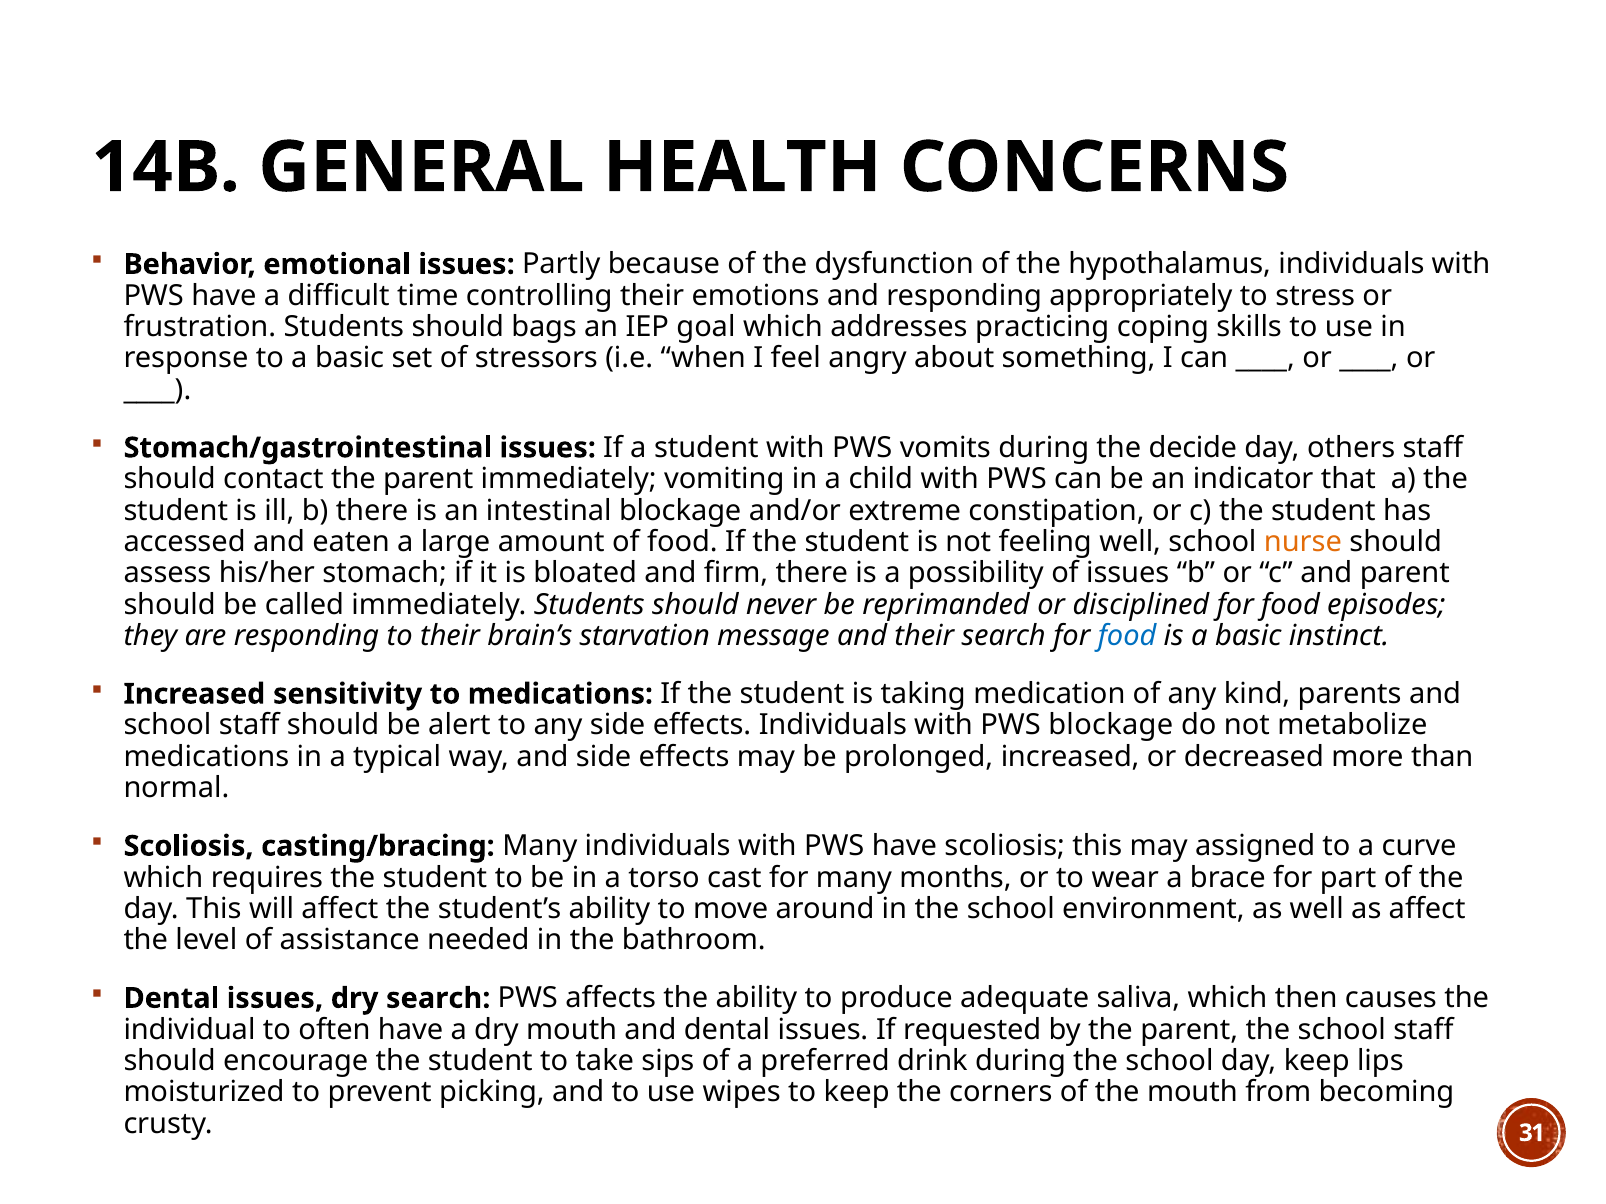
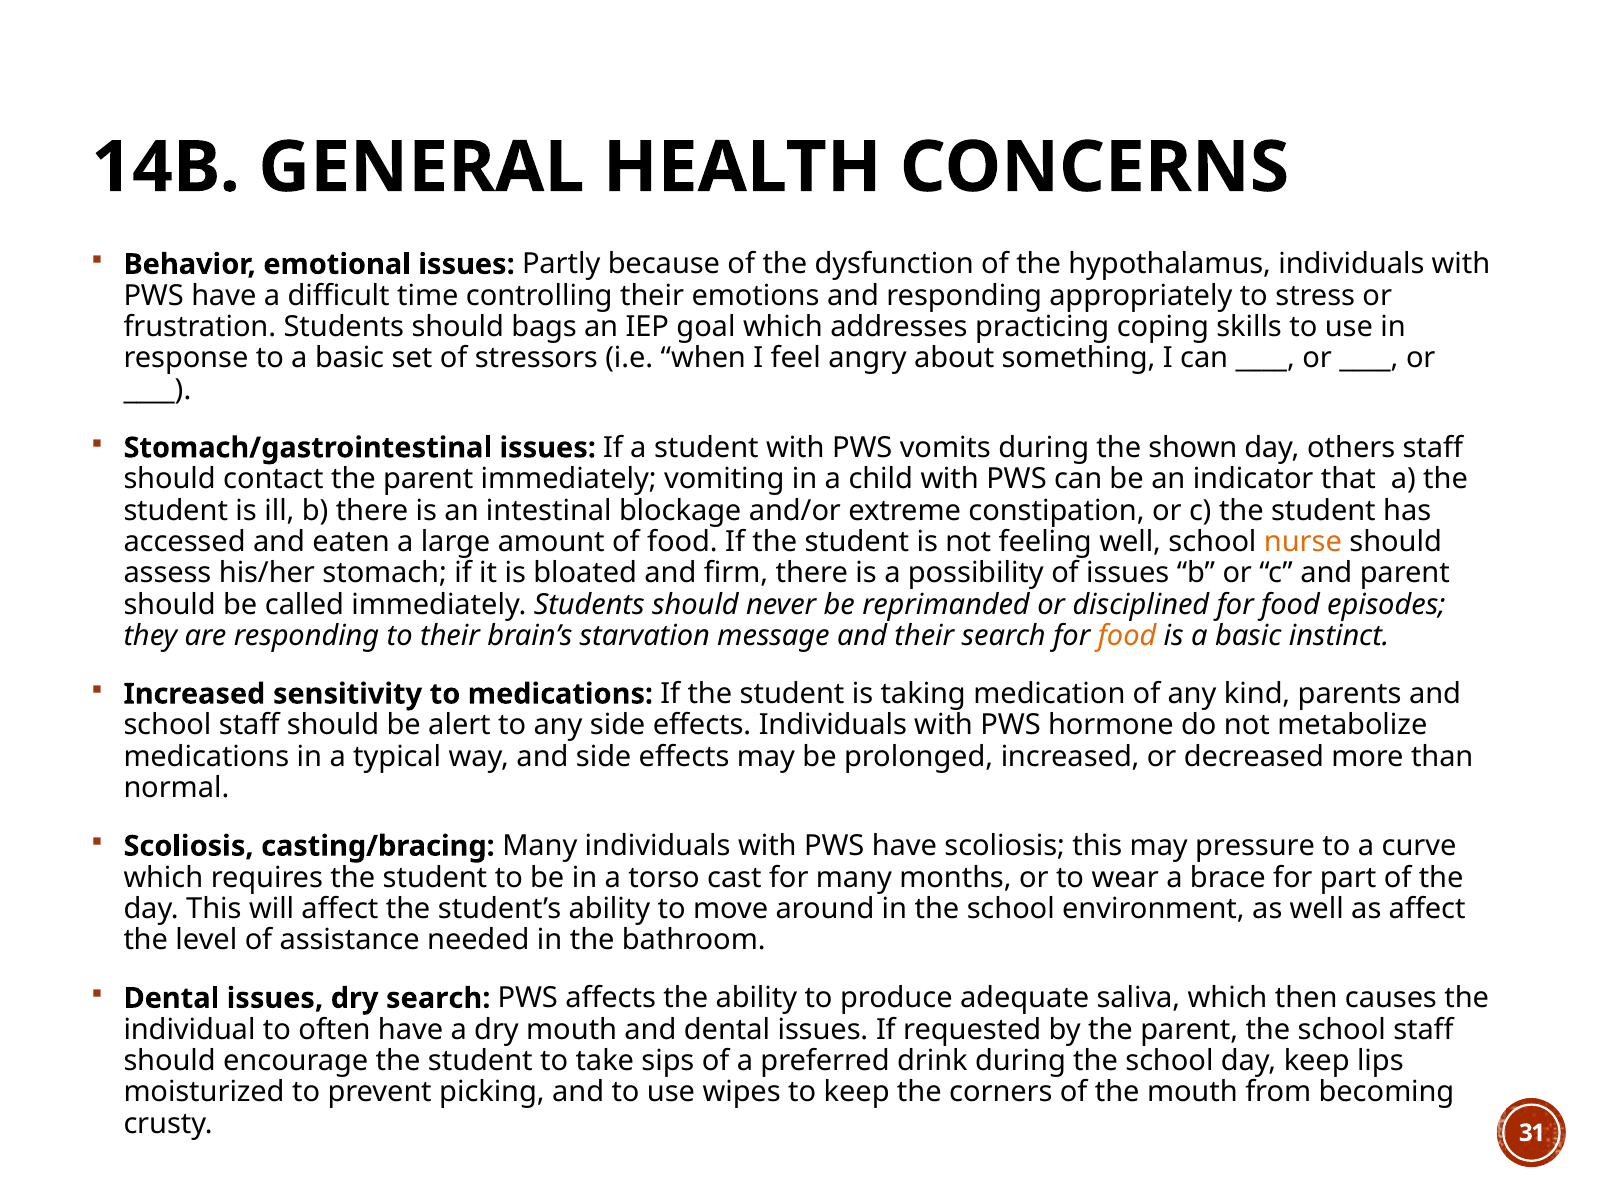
decide: decide -> shown (1193, 448)
food colour: blue -> orange (1127, 636)
PWS blockage: blockage -> hormone (1111, 726)
assigned: assigned -> pressure (1255, 846)
